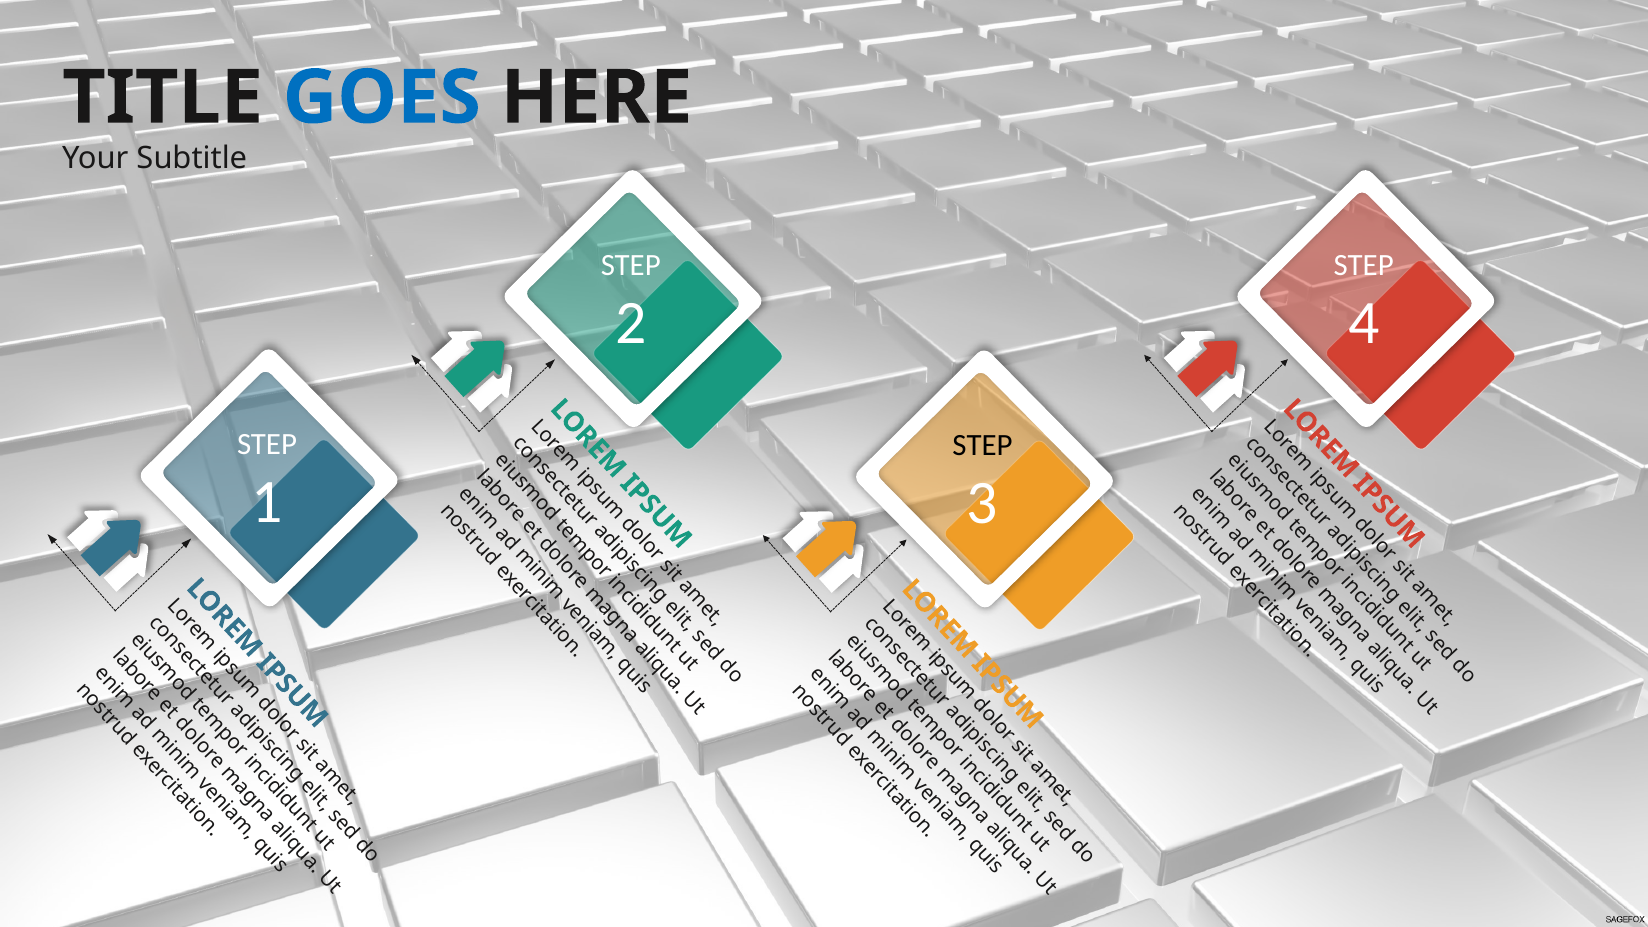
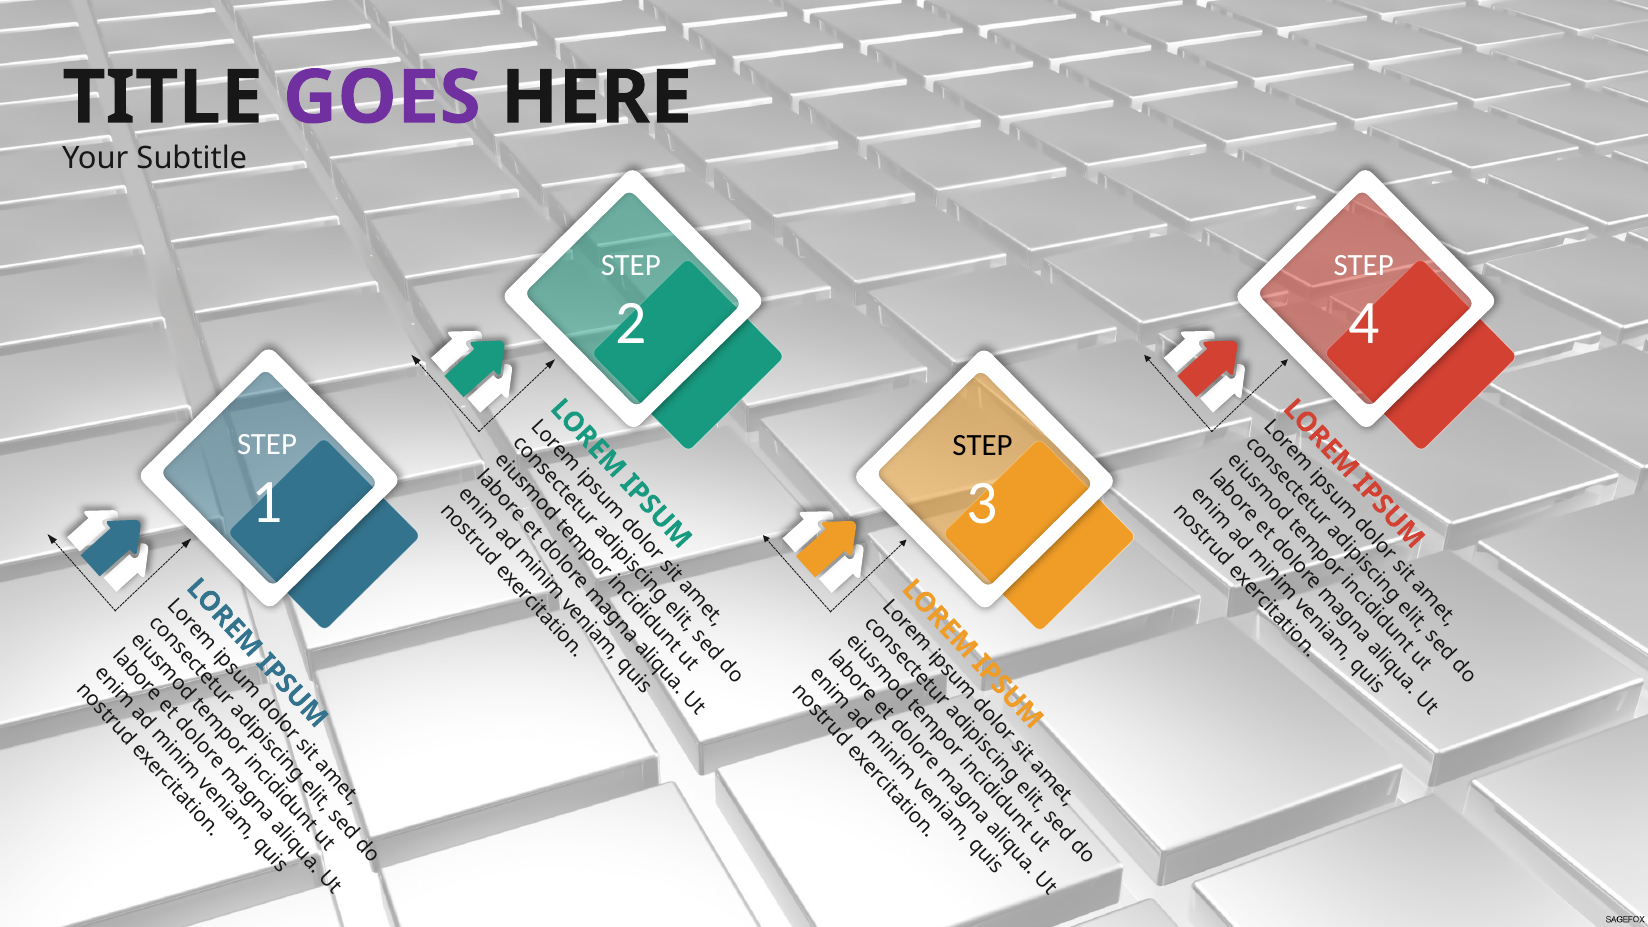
GOES colour: blue -> purple (382, 98)
